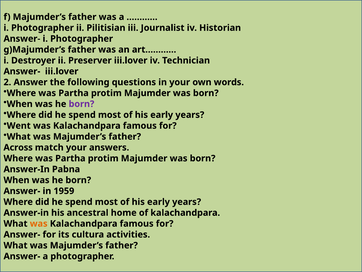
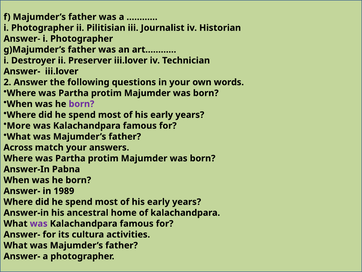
Went: Went -> More (19, 126)
1959: 1959 -> 1989 (64, 191)
was colour: orange -> purple (39, 223)
